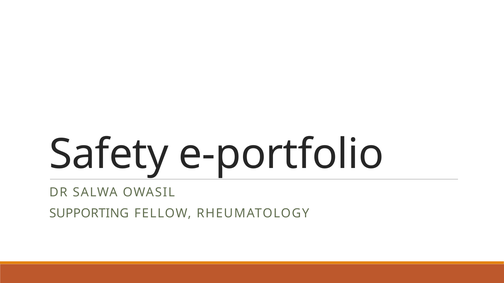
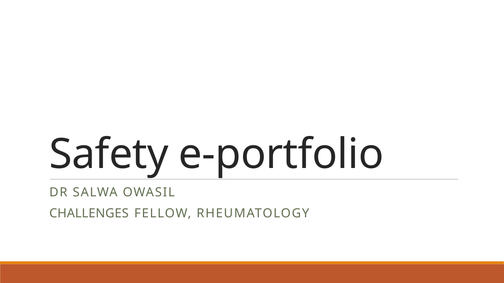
SUPPORTING: SUPPORTING -> CHALLENGES (89, 214)
